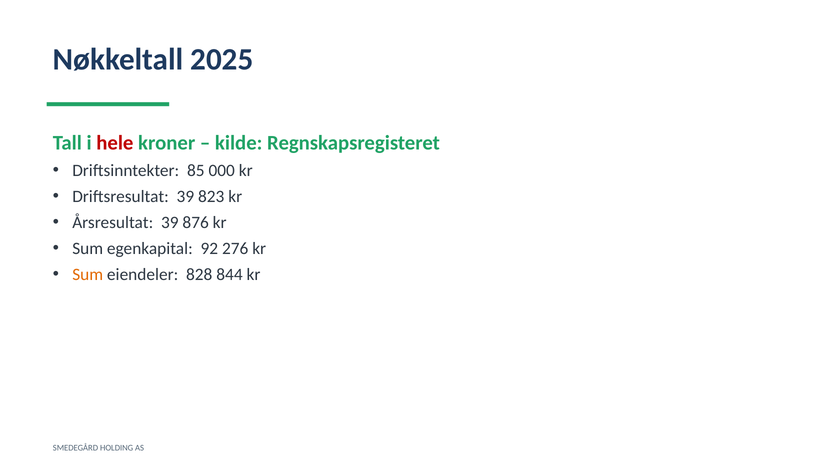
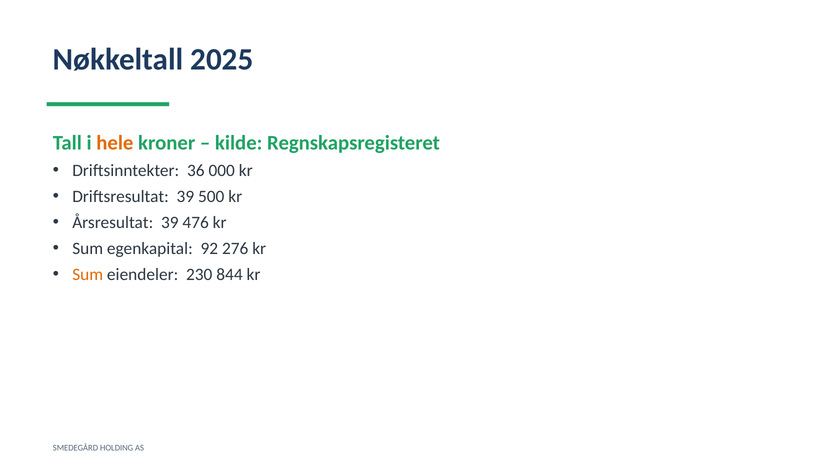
hele colour: red -> orange (115, 143)
85: 85 -> 36 (196, 171)
823: 823 -> 500 (211, 197)
876: 876 -> 476 (196, 223)
828: 828 -> 230 (199, 274)
